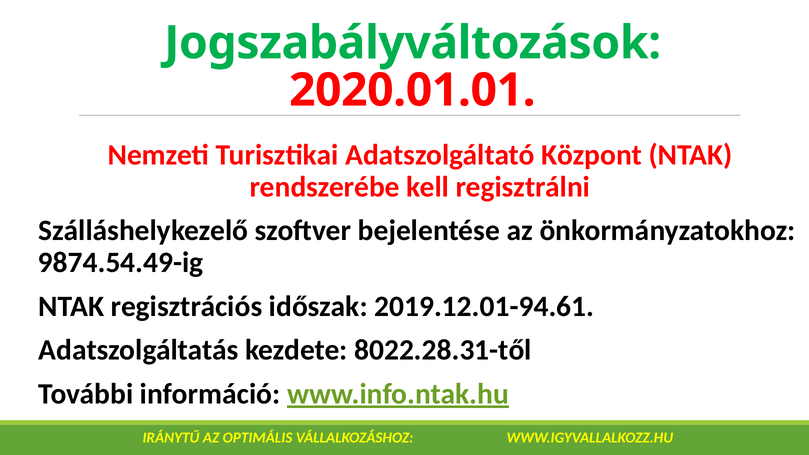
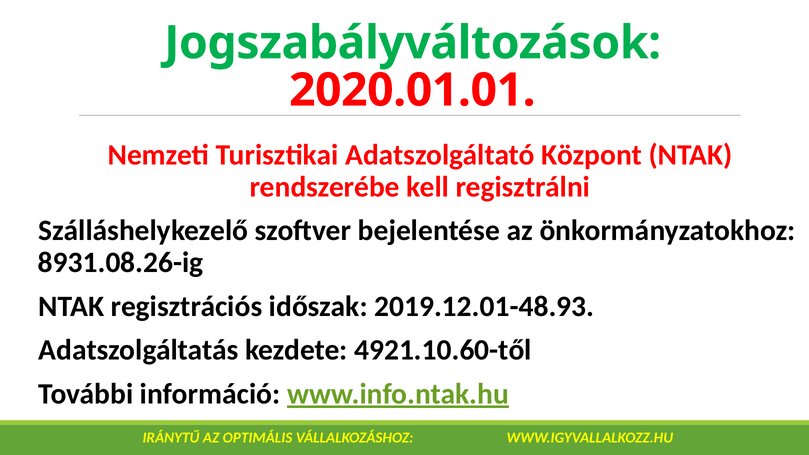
9874.54.49-ig: 9874.54.49-ig -> 8931.08.26-ig (121, 263)
2019.12.01-94.61: 2019.12.01-94.61 -> 2019.12.01-48.93 (484, 306)
8022.28.31-től: 8022.28.31-től -> 4921.10.60-től (443, 350)
